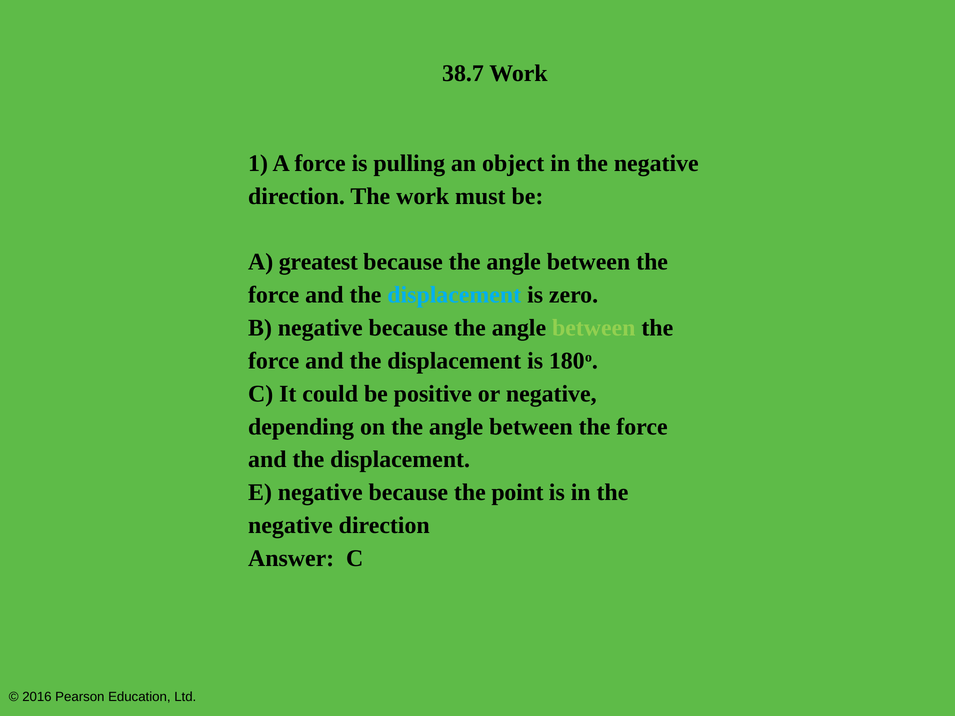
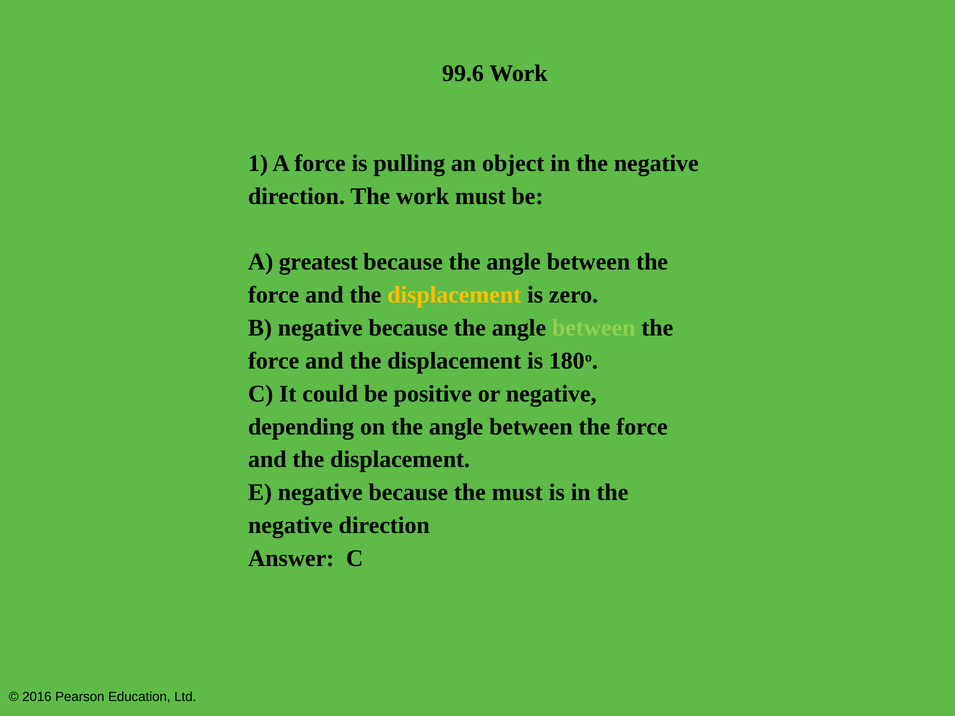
38.7: 38.7 -> 99.6 (463, 73)
displacement colour: light blue -> yellow (454, 295)
the point: point -> must (517, 493)
